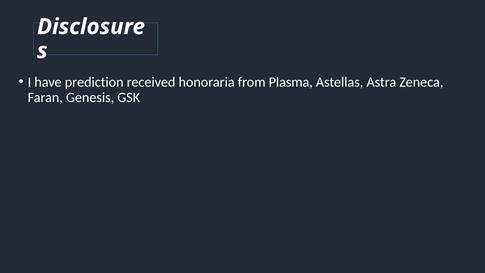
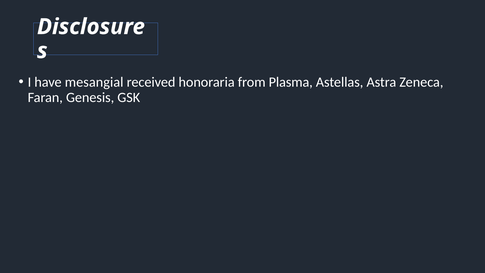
prediction: prediction -> mesangial (94, 82)
